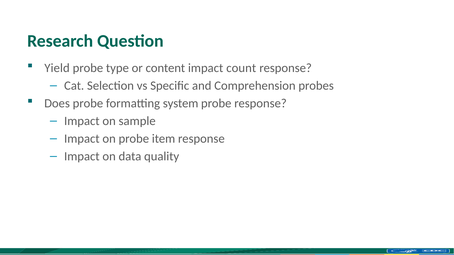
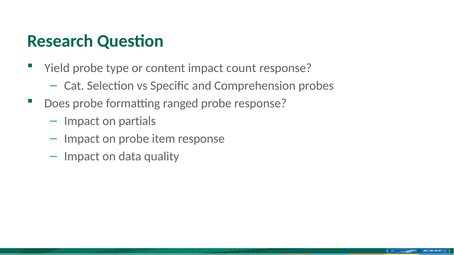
system: system -> ranged (181, 104)
sample: sample -> partials (137, 121)
